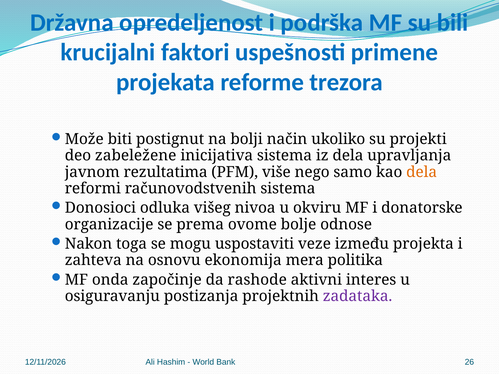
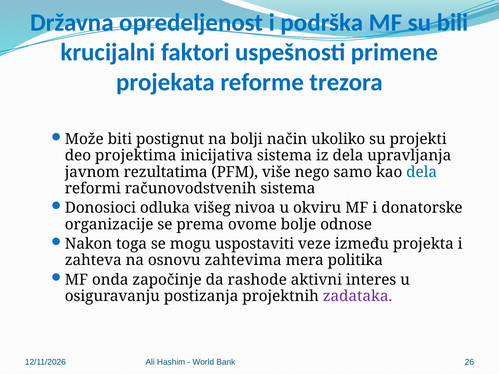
zabeležene: zabeležene -> projektima (136, 156)
dela colour: orange -> blue (422, 172)
ekonomija: ekonomija -> zahtevima (243, 260)
